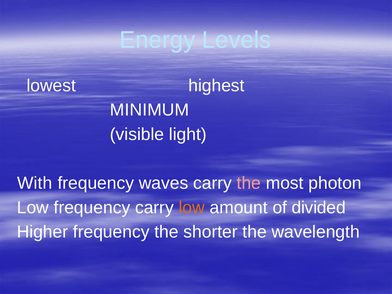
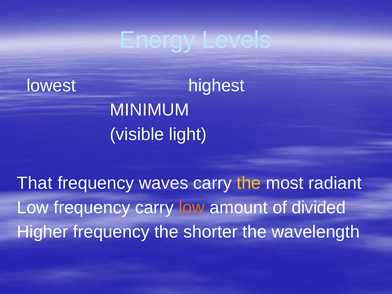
With: With -> That (35, 183)
the colour: pink -> yellow (249, 183)
photon: photon -> radiant (335, 183)
